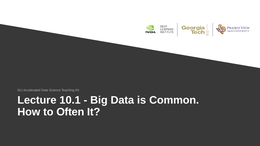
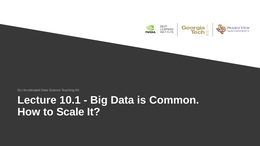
Often: Often -> Scale (70, 112)
